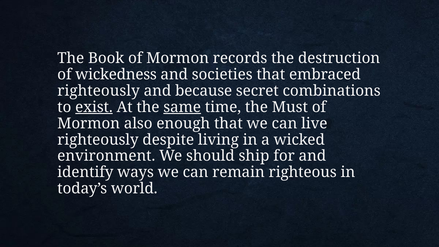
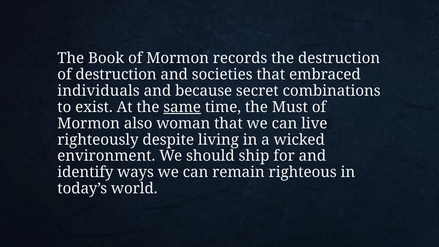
of wickedness: wickedness -> destruction (116, 74)
righteously: righteously -> individuals (99, 91)
exist underline: present -> none (94, 107)
enough: enough -> woman (183, 123)
